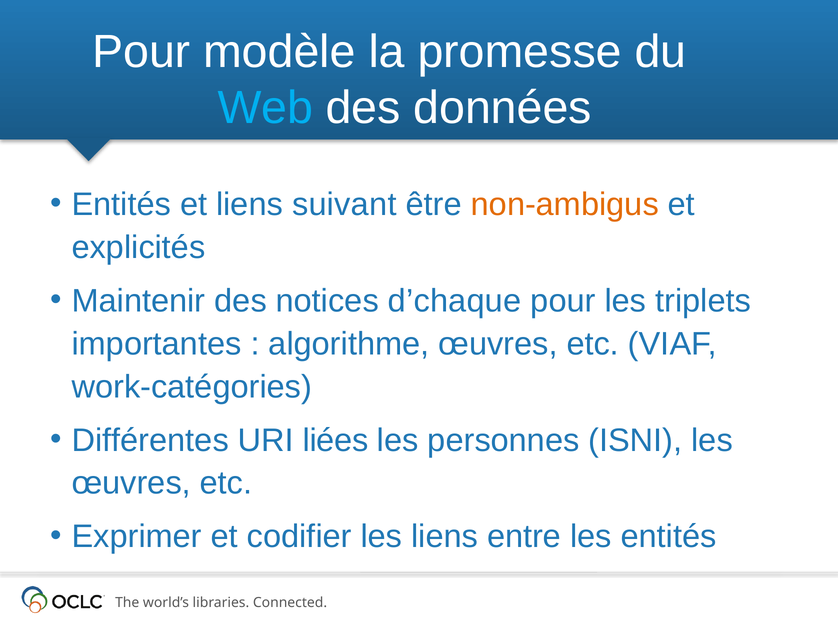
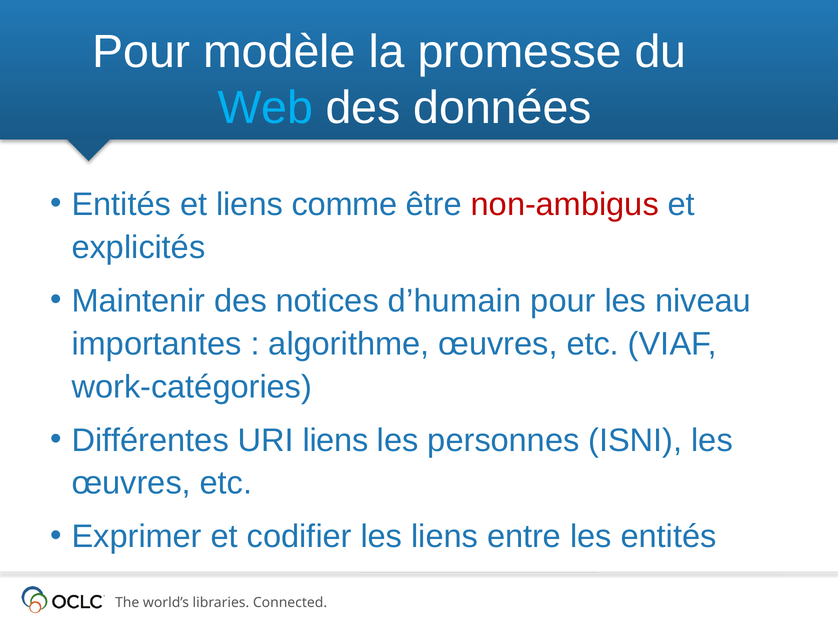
suivant: suivant -> comme (345, 205)
non-ambigus colour: orange -> red (565, 205)
d’chaque: d’chaque -> d’humain (455, 301)
triplets: triplets -> niveau (703, 301)
URI liées: liées -> liens (336, 441)
